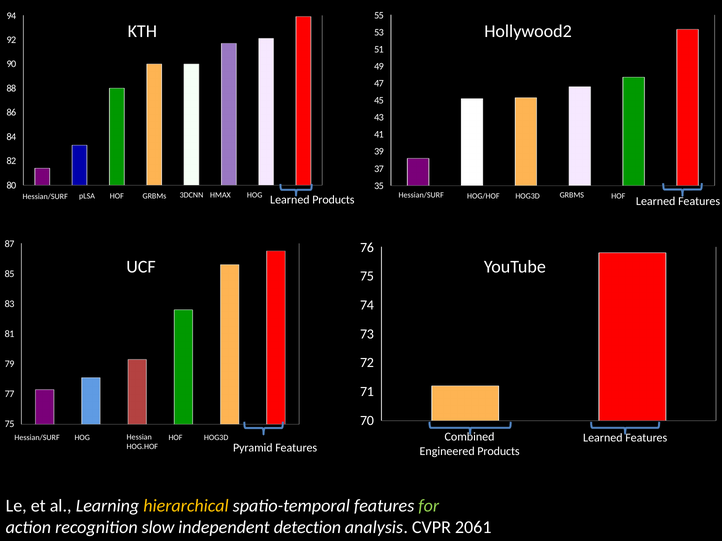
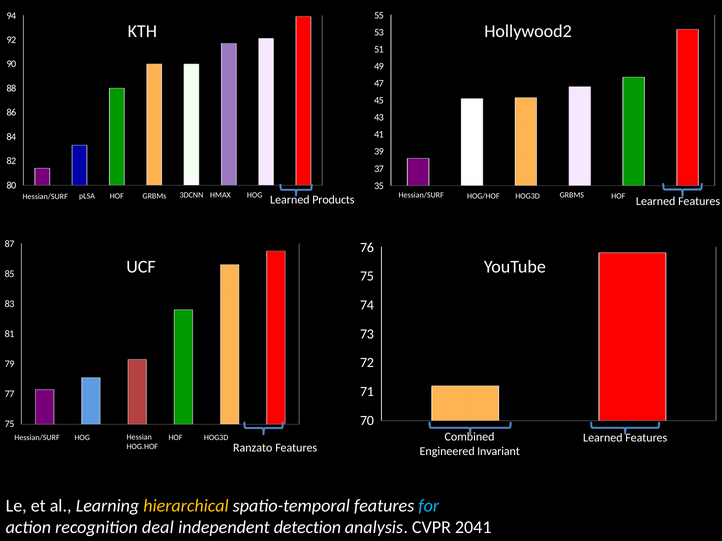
Pyramid: Pyramid -> Ranzato (253, 448)
Engineered Products: Products -> Invariant (498, 452)
for colour: light green -> light blue (429, 506)
slow: slow -> deal (158, 528)
2061: 2061 -> 2041 (473, 528)
